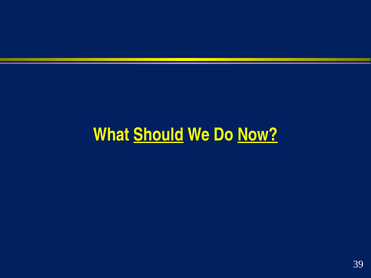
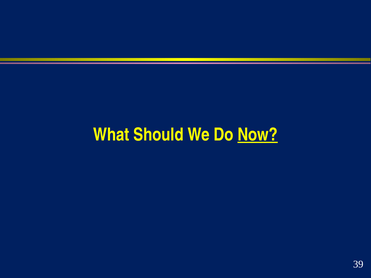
Should underline: present -> none (159, 135)
